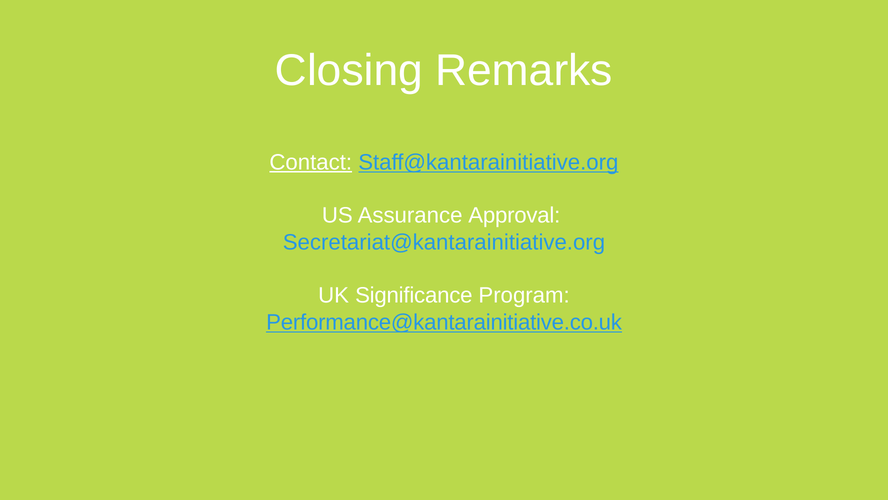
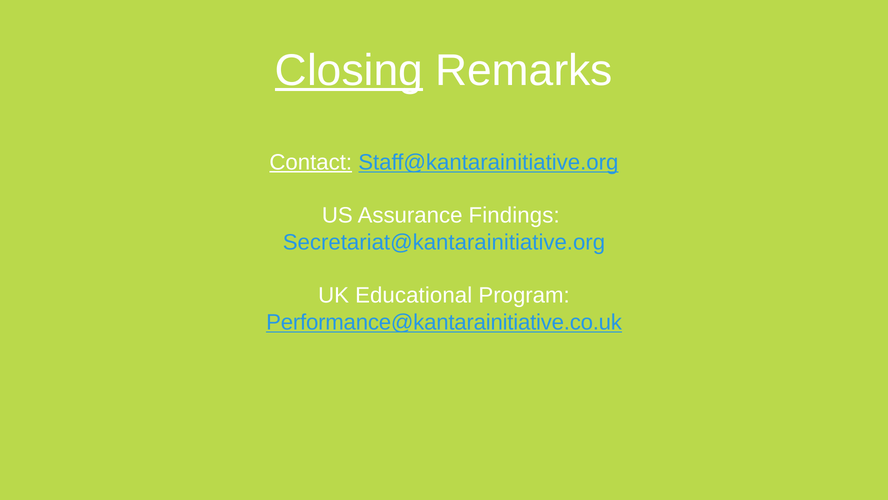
Closing underline: none -> present (349, 70)
Approval: Approval -> Findings (514, 215)
Significance: Significance -> Educational (414, 295)
